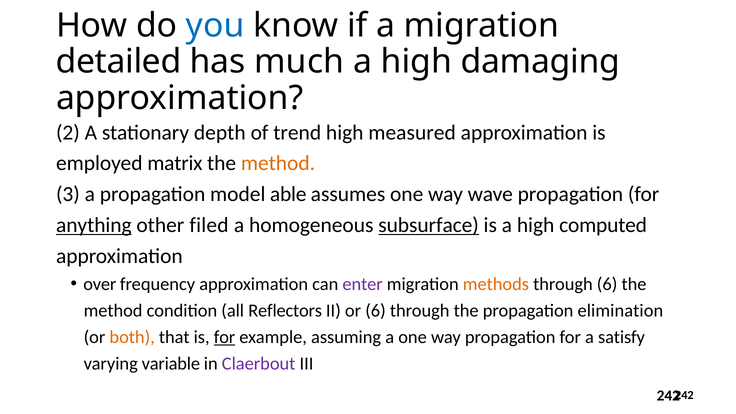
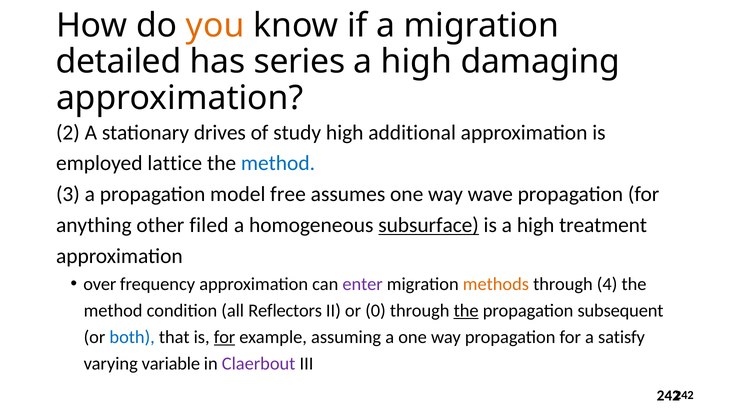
you colour: blue -> orange (215, 25)
much: much -> series (300, 62)
depth: depth -> drives (220, 132)
trend: trend -> study (297, 132)
measured: measured -> additional (412, 132)
matrix: matrix -> lattice (175, 163)
method colour: orange -> blue (278, 163)
able: able -> free (288, 194)
anything underline: present -> none (94, 225)
computed: computed -> treatment (603, 225)
through 6: 6 -> 4 (607, 284)
or 6: 6 -> 0 (375, 311)
the underline: none -> present (466, 311)
elimination: elimination -> subsequent (620, 311)
both colour: orange -> blue (132, 337)
